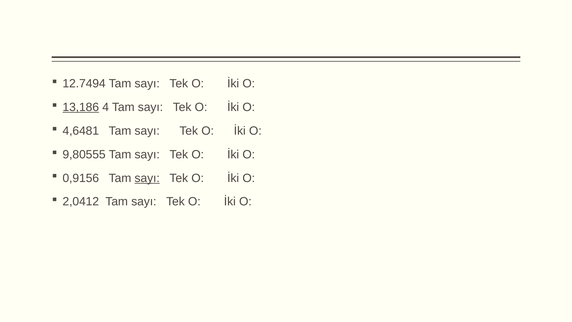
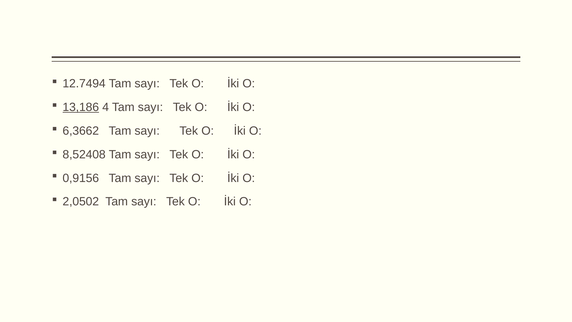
4,6481: 4,6481 -> 6,3662 (81, 131)
9,80555: 9,80555 -> 8,52408 (84, 154)
sayı underline: present -> none (147, 178)
2,0412: 2,0412 -> 2,0502 (81, 202)
